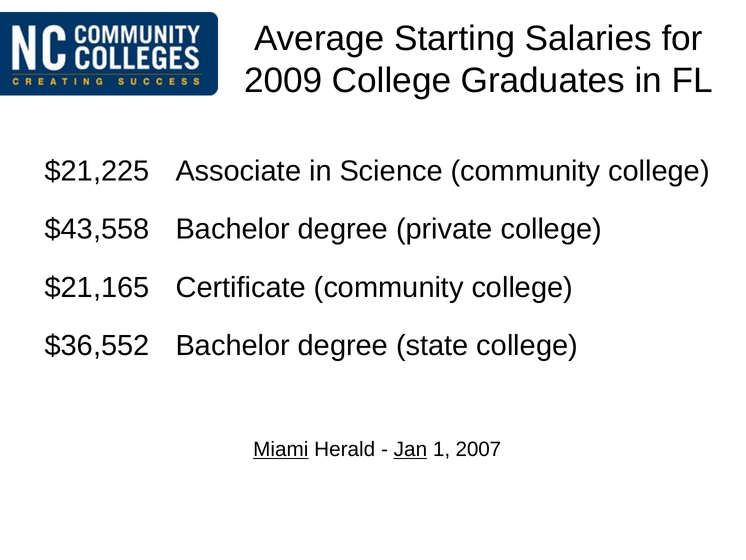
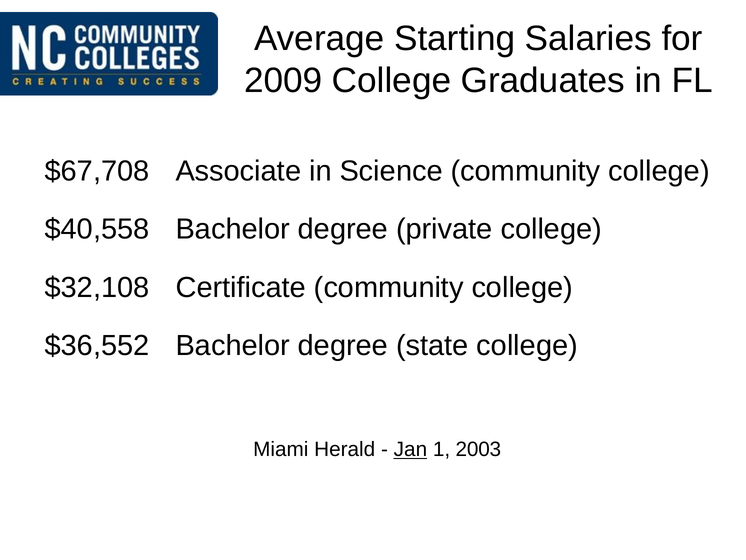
$21,225: $21,225 -> $67,708 (97, 171)
$43,558: $43,558 -> $40,558 (97, 229)
$21,165: $21,165 -> $32,108 (97, 287)
Miami underline: present -> none (281, 449)
2007: 2007 -> 2003 (478, 449)
